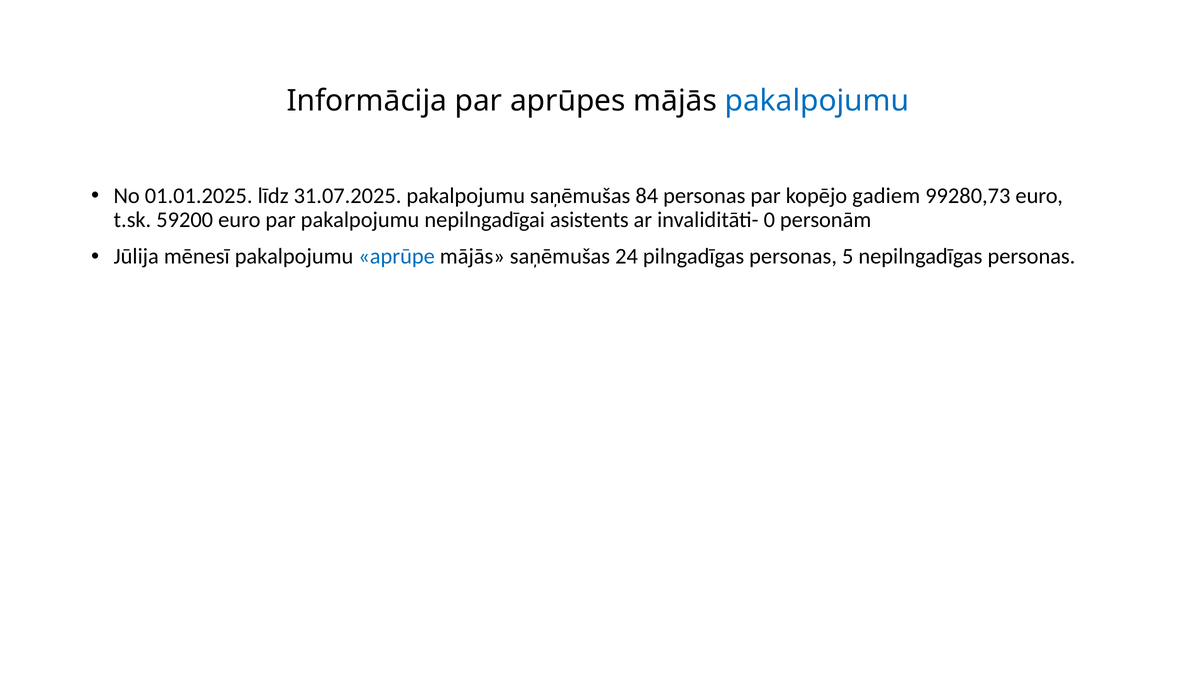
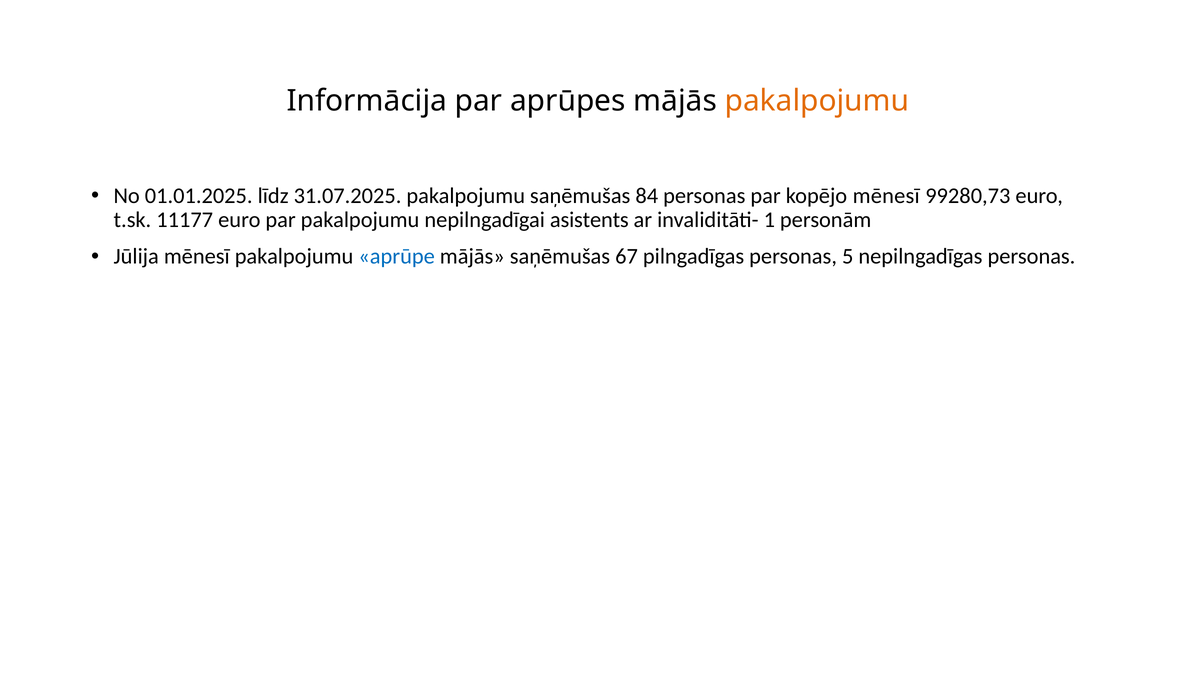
pakalpojumu colour: blue -> orange (817, 101)
kopējo gadiem: gadiem -> mēnesī (886, 196)
59200: 59200 -> 11177 (185, 220)
0: 0 -> 1 (769, 220)
24: 24 -> 67 (627, 256)
